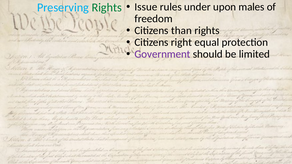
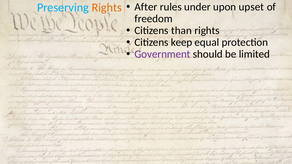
Rights colour: green -> orange (107, 8)
Issue: Issue -> After (146, 7)
males: males -> upset (251, 7)
right: right -> keep (182, 42)
